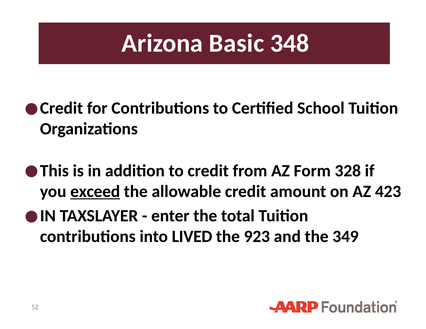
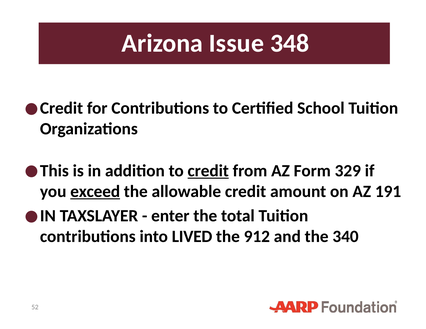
Basic: Basic -> Issue (236, 43)
credit underline: none -> present (208, 171)
328: 328 -> 329 (348, 171)
423: 423 -> 191 (388, 192)
923: 923 -> 912 (257, 237)
349: 349 -> 340 (346, 237)
